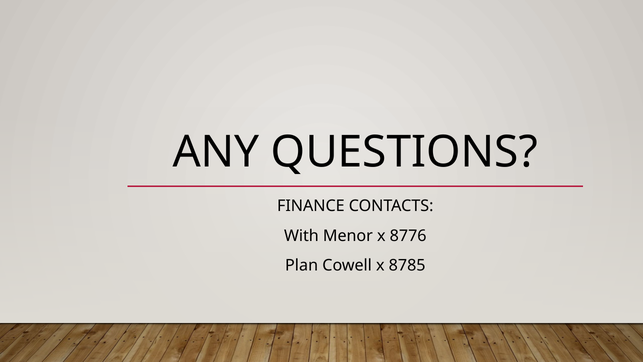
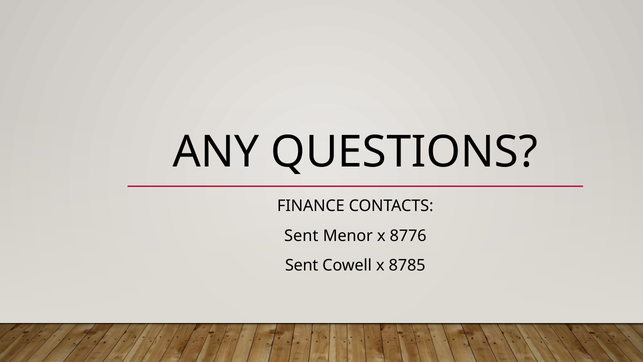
With: With -> Sent (301, 236)
Plan: Plan -> Sent (302, 265)
